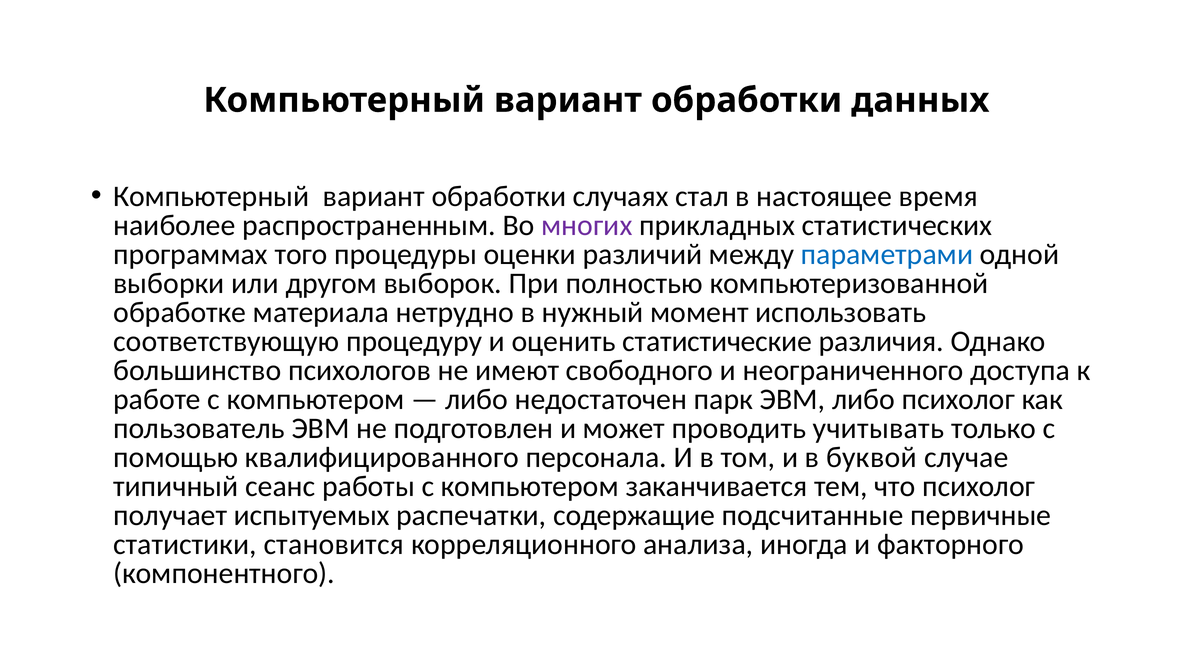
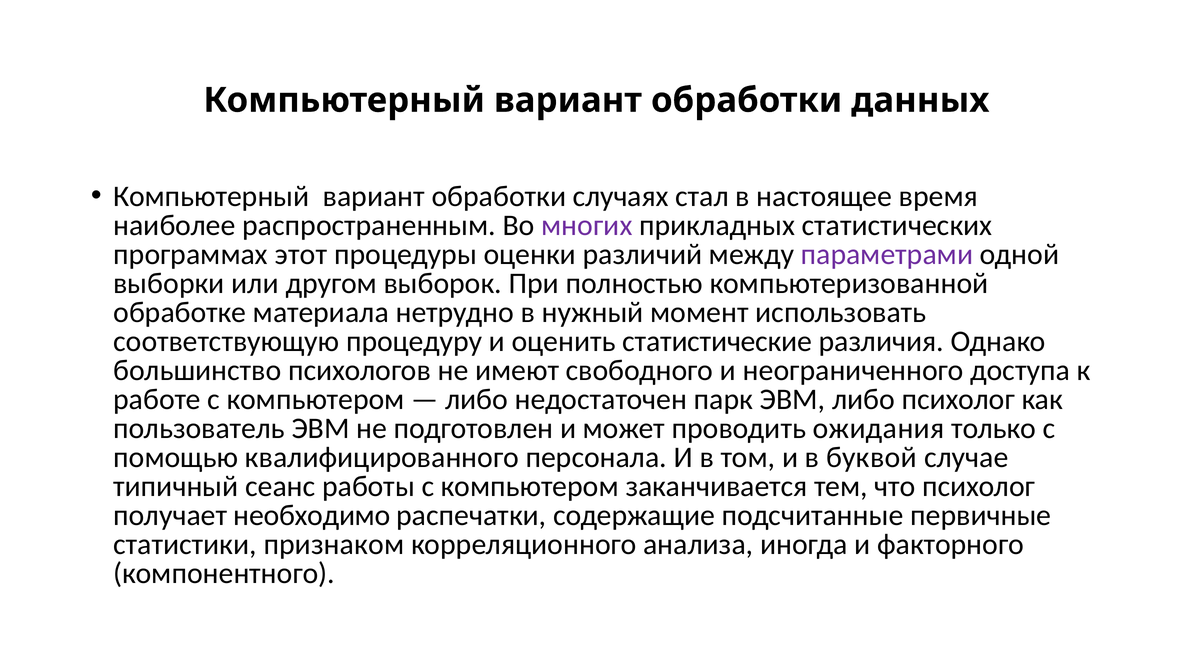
того: того -> этот (301, 254)
параметрами colour: blue -> purple (887, 254)
учитывать: учитывать -> ожидания (879, 428)
испытуемых: испытуемых -> необходимо (312, 515)
становится: становится -> признаком (334, 544)
